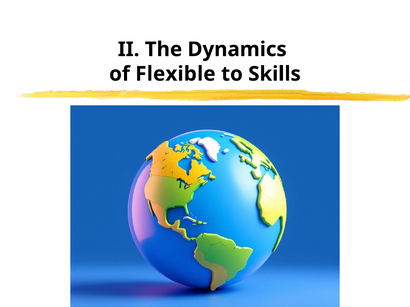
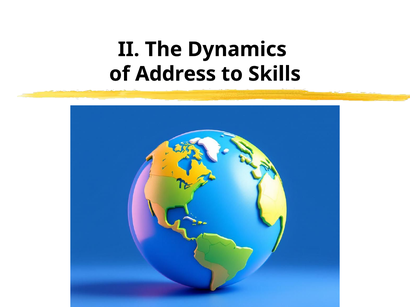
Flexible: Flexible -> Address (176, 74)
